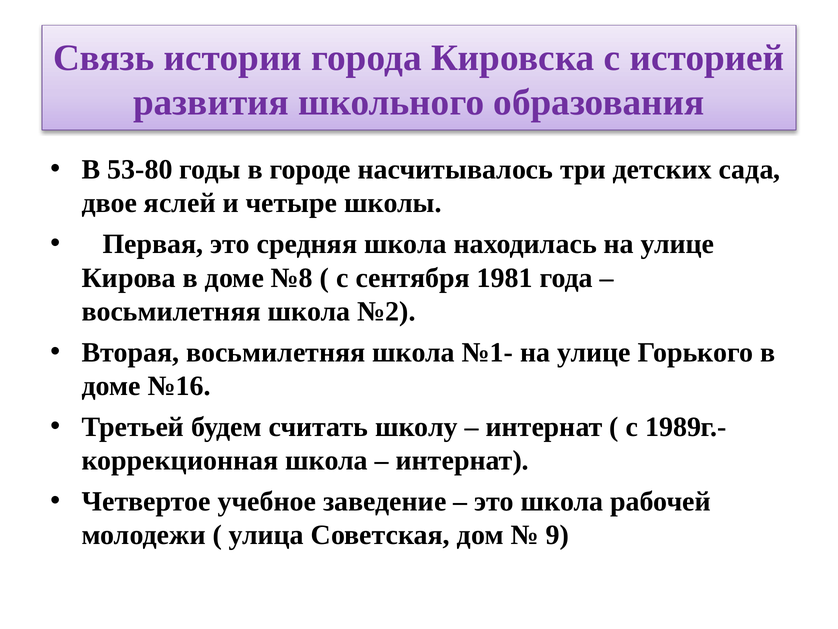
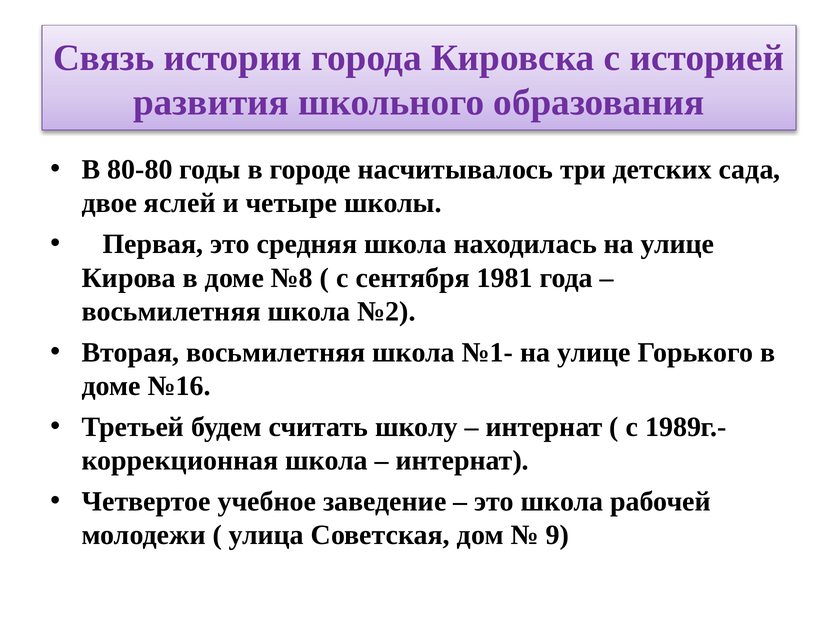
53-80: 53-80 -> 80-80 (140, 170)
